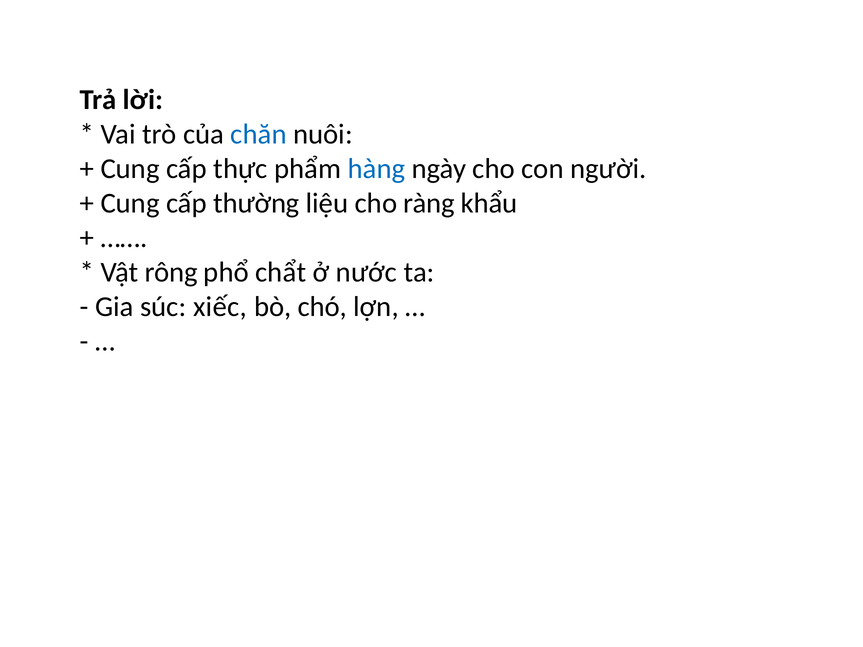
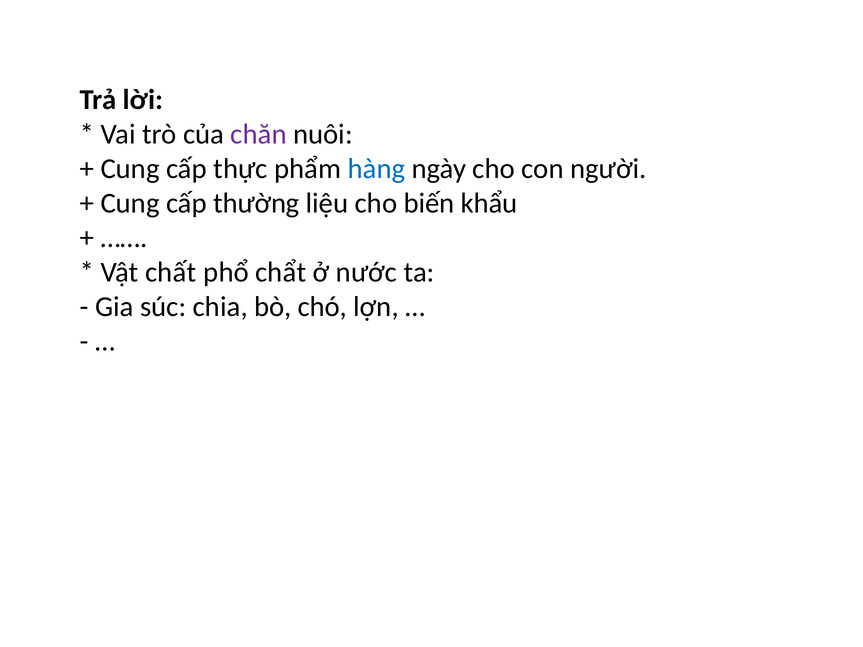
chăn colour: blue -> purple (259, 134)
ràng: ràng -> biến (429, 203)
rông: rông -> chất (171, 272)
xiếc: xiếc -> chia (220, 307)
